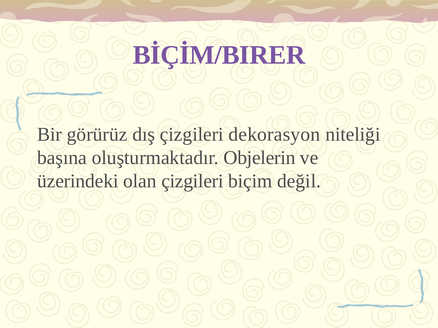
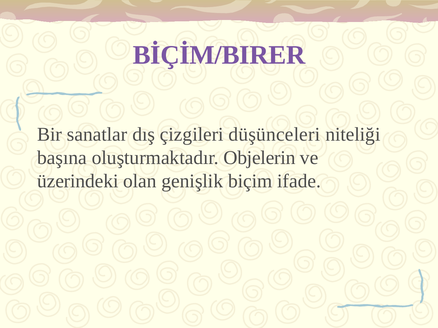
görürüz: görürüz -> sanatlar (97, 135)
dekorasyon: dekorasyon -> düşünceleri (274, 135)
olan çizgileri: çizgileri -> genişlik (192, 181)
değil: değil -> ifade (299, 181)
